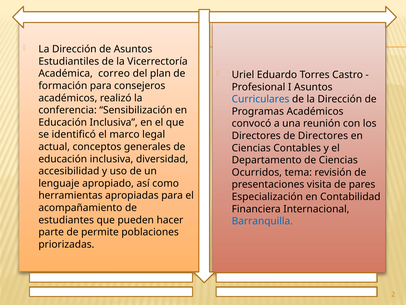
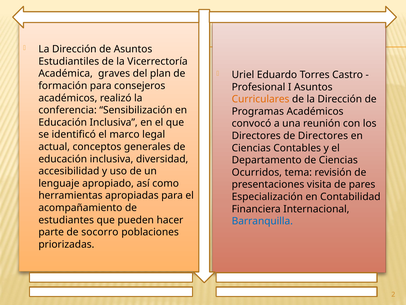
correo: correo -> graves (114, 74)
Curriculares colour: blue -> orange (261, 99)
permite: permite -> socorro (100, 232)
